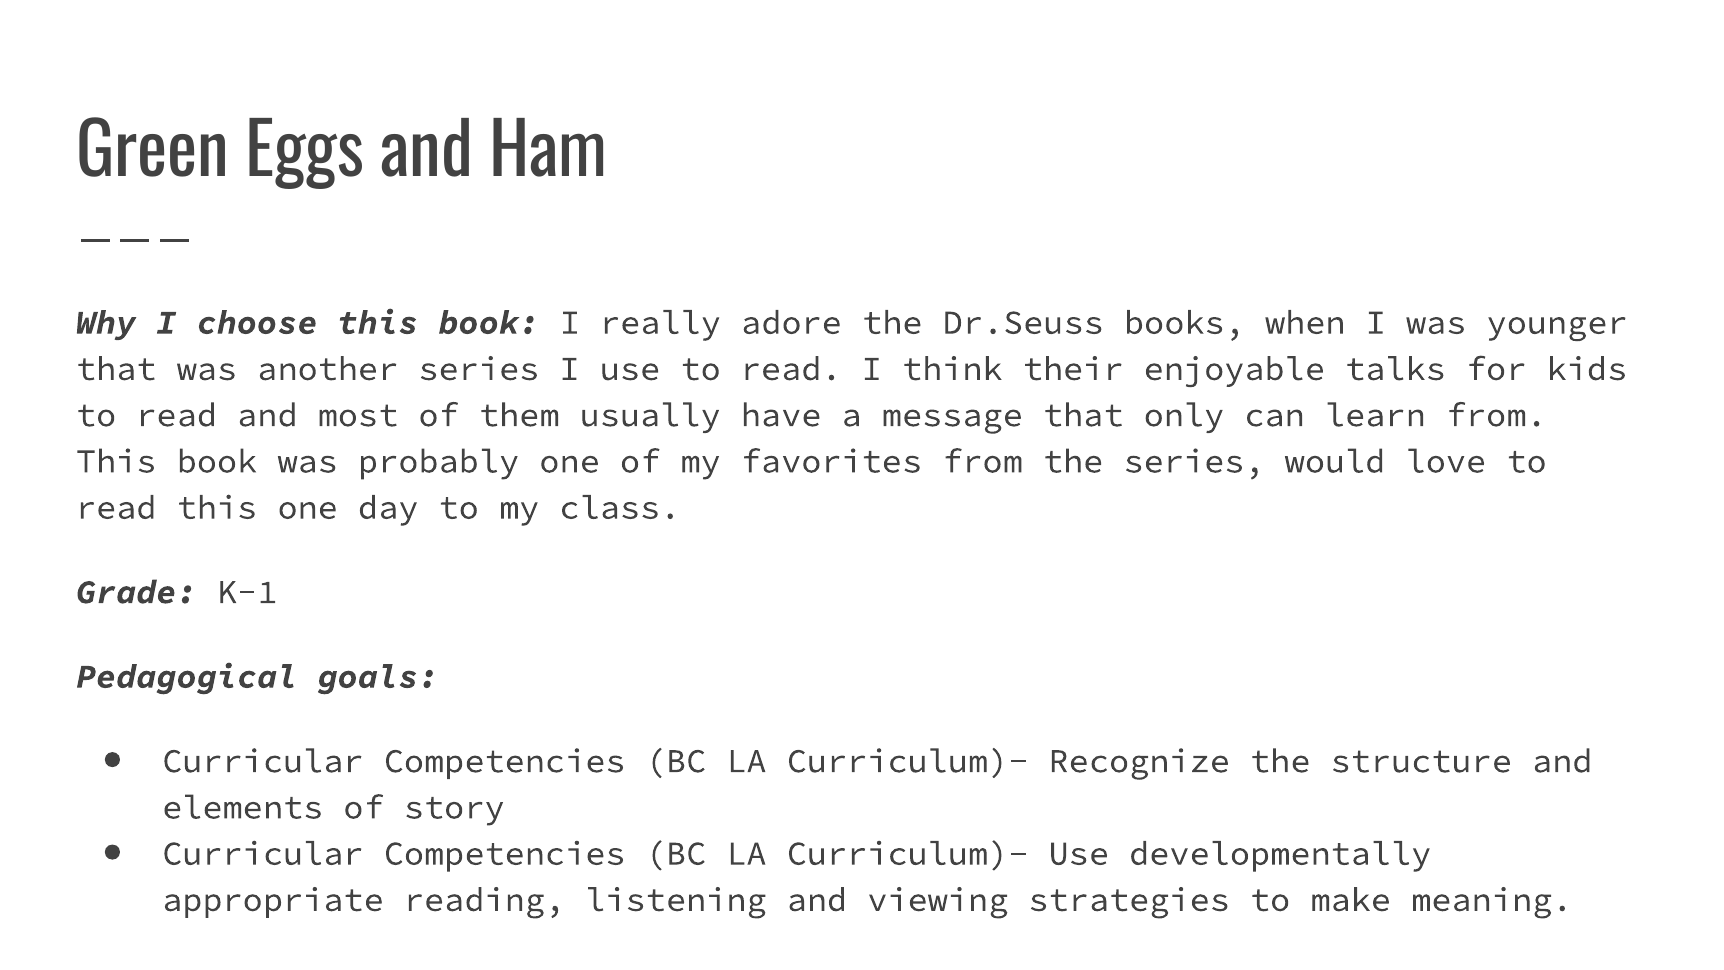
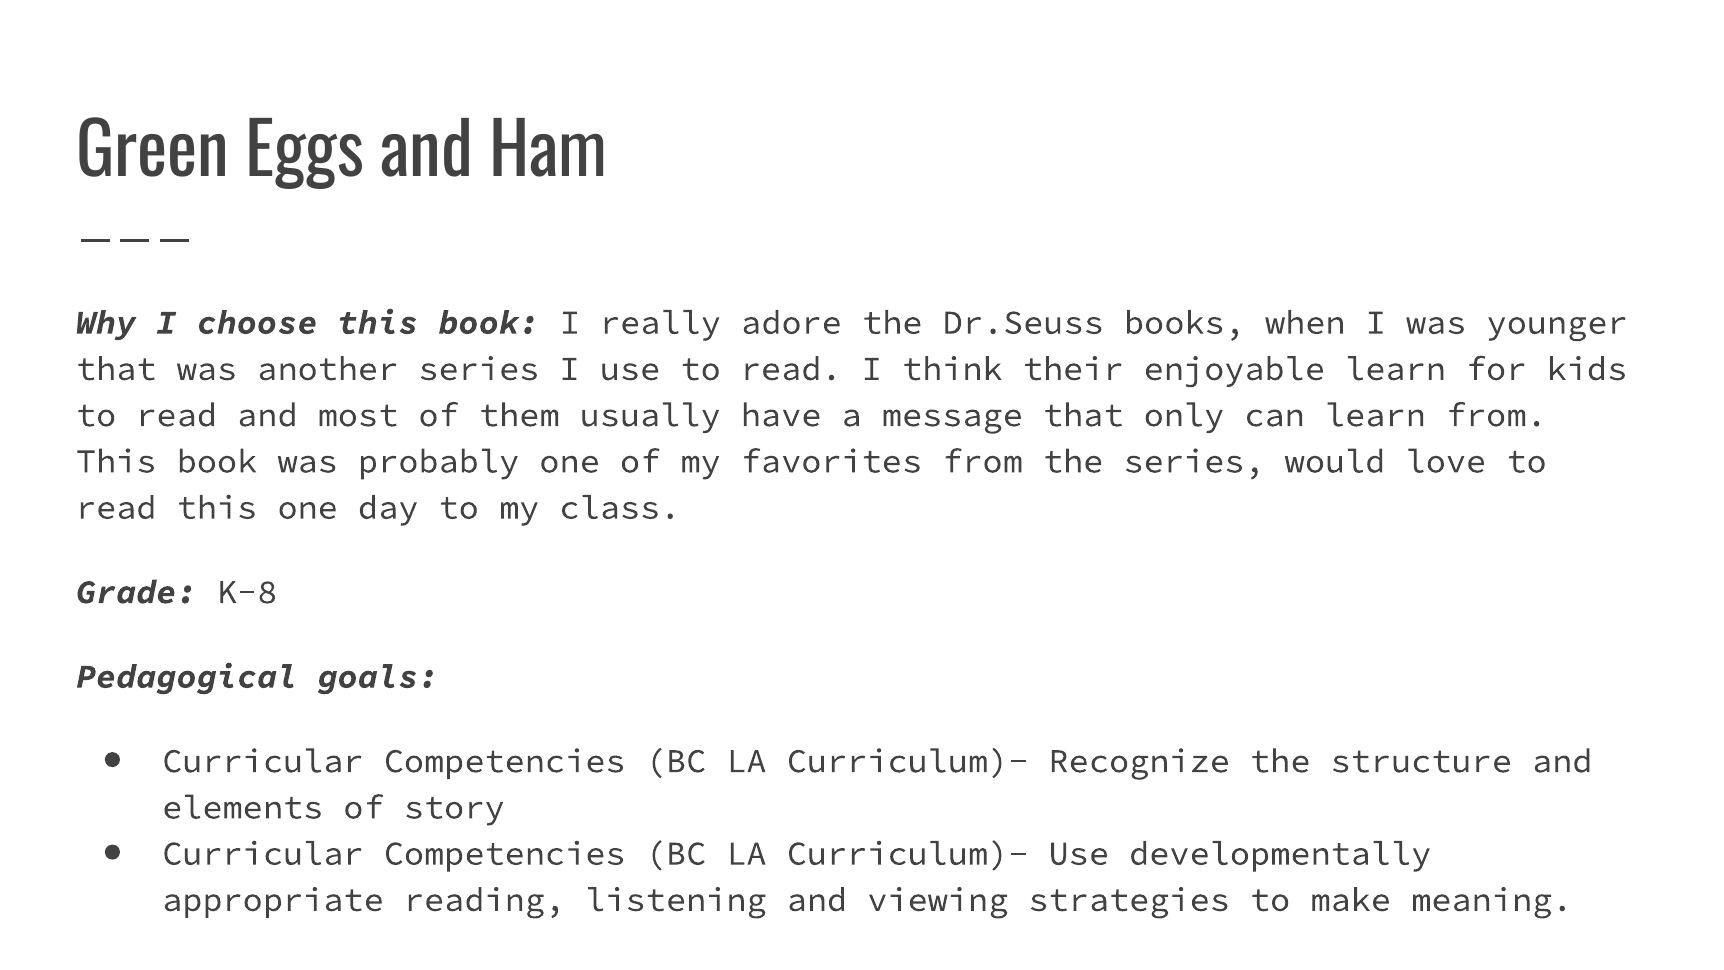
enjoyable talks: talks -> learn (1396, 369)
K-1: K-1 -> K-8 (247, 592)
